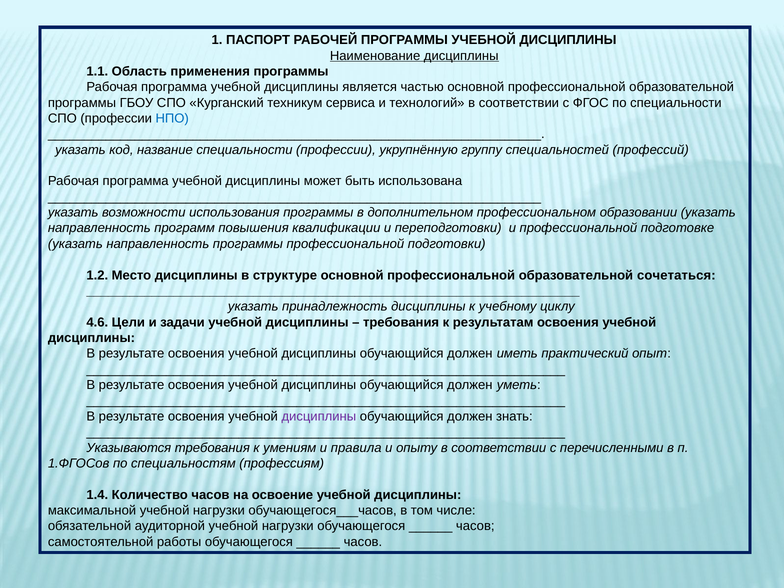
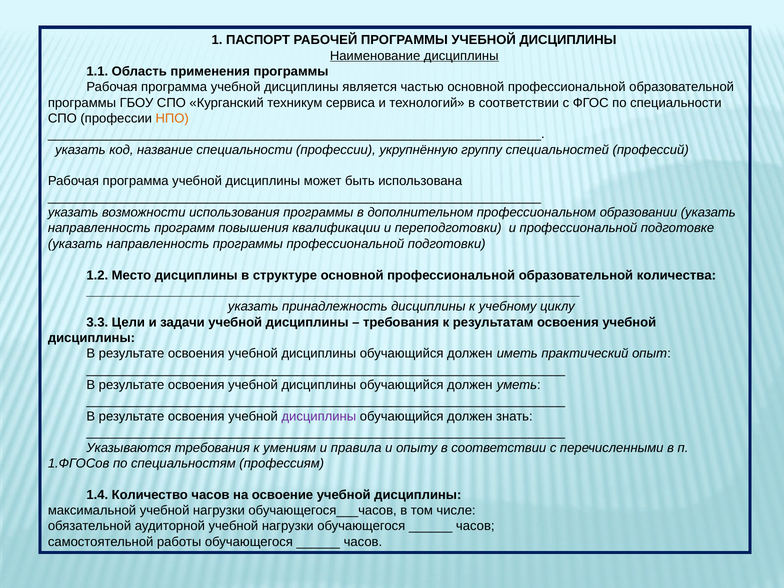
НПО colour: blue -> orange (172, 118)
сочетаться: сочетаться -> количества (676, 275)
4.6: 4.6 -> 3.3 (97, 322)
